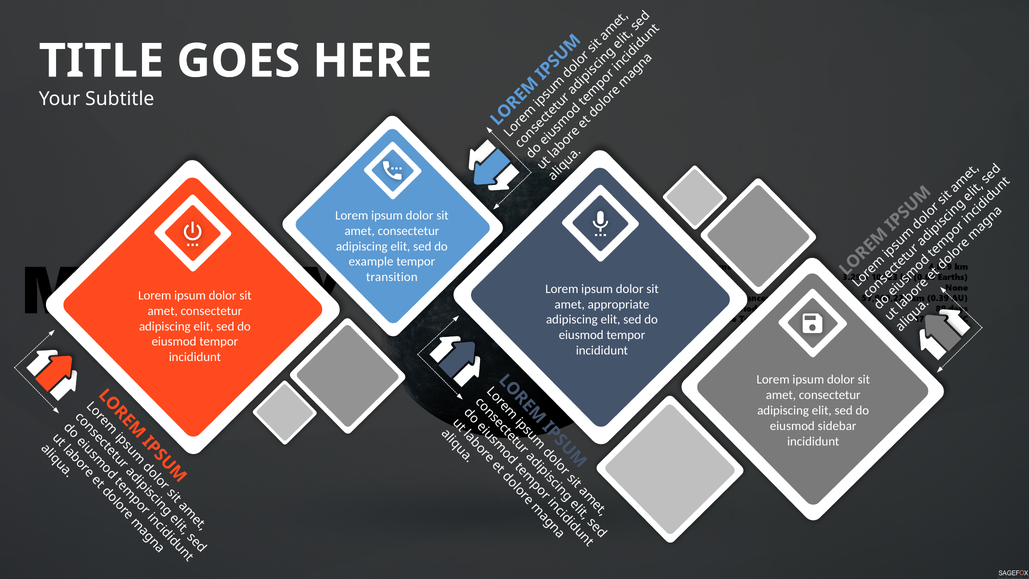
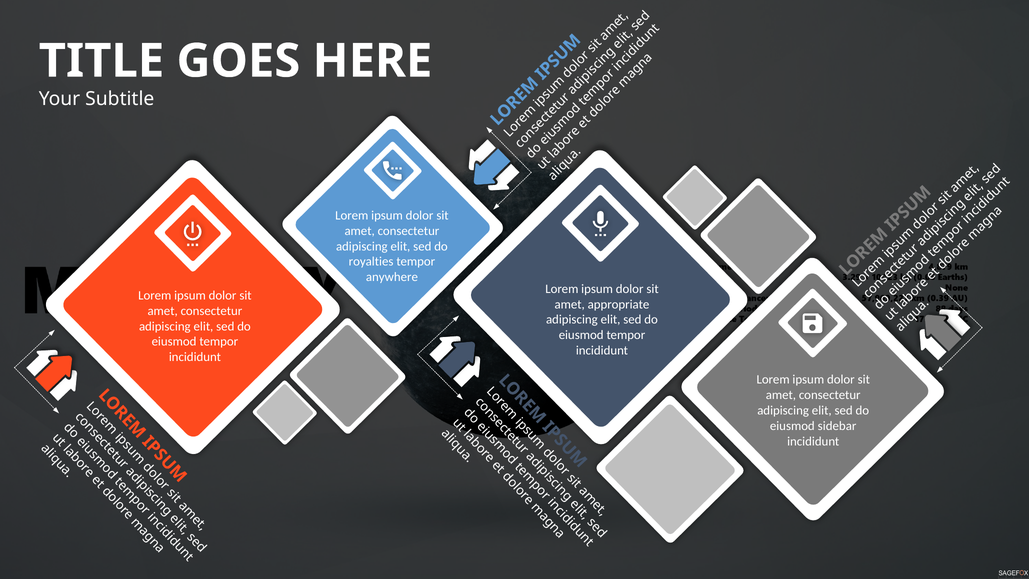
example: example -> royalties (371, 262)
transition: transition -> anywhere (392, 277)
